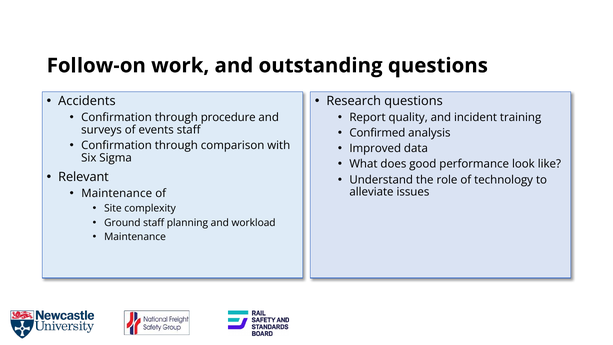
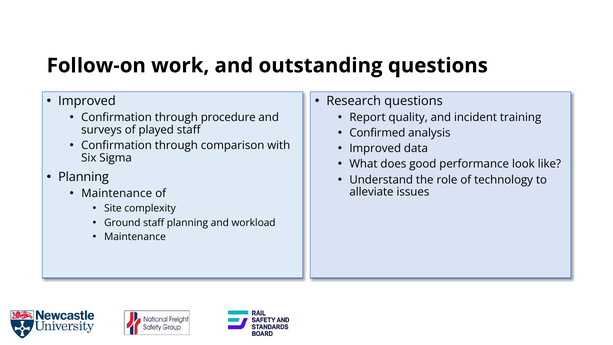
Accidents: Accidents -> Improved (87, 101)
events: events -> played (156, 130)
Relevant: Relevant -> Planning (84, 177)
